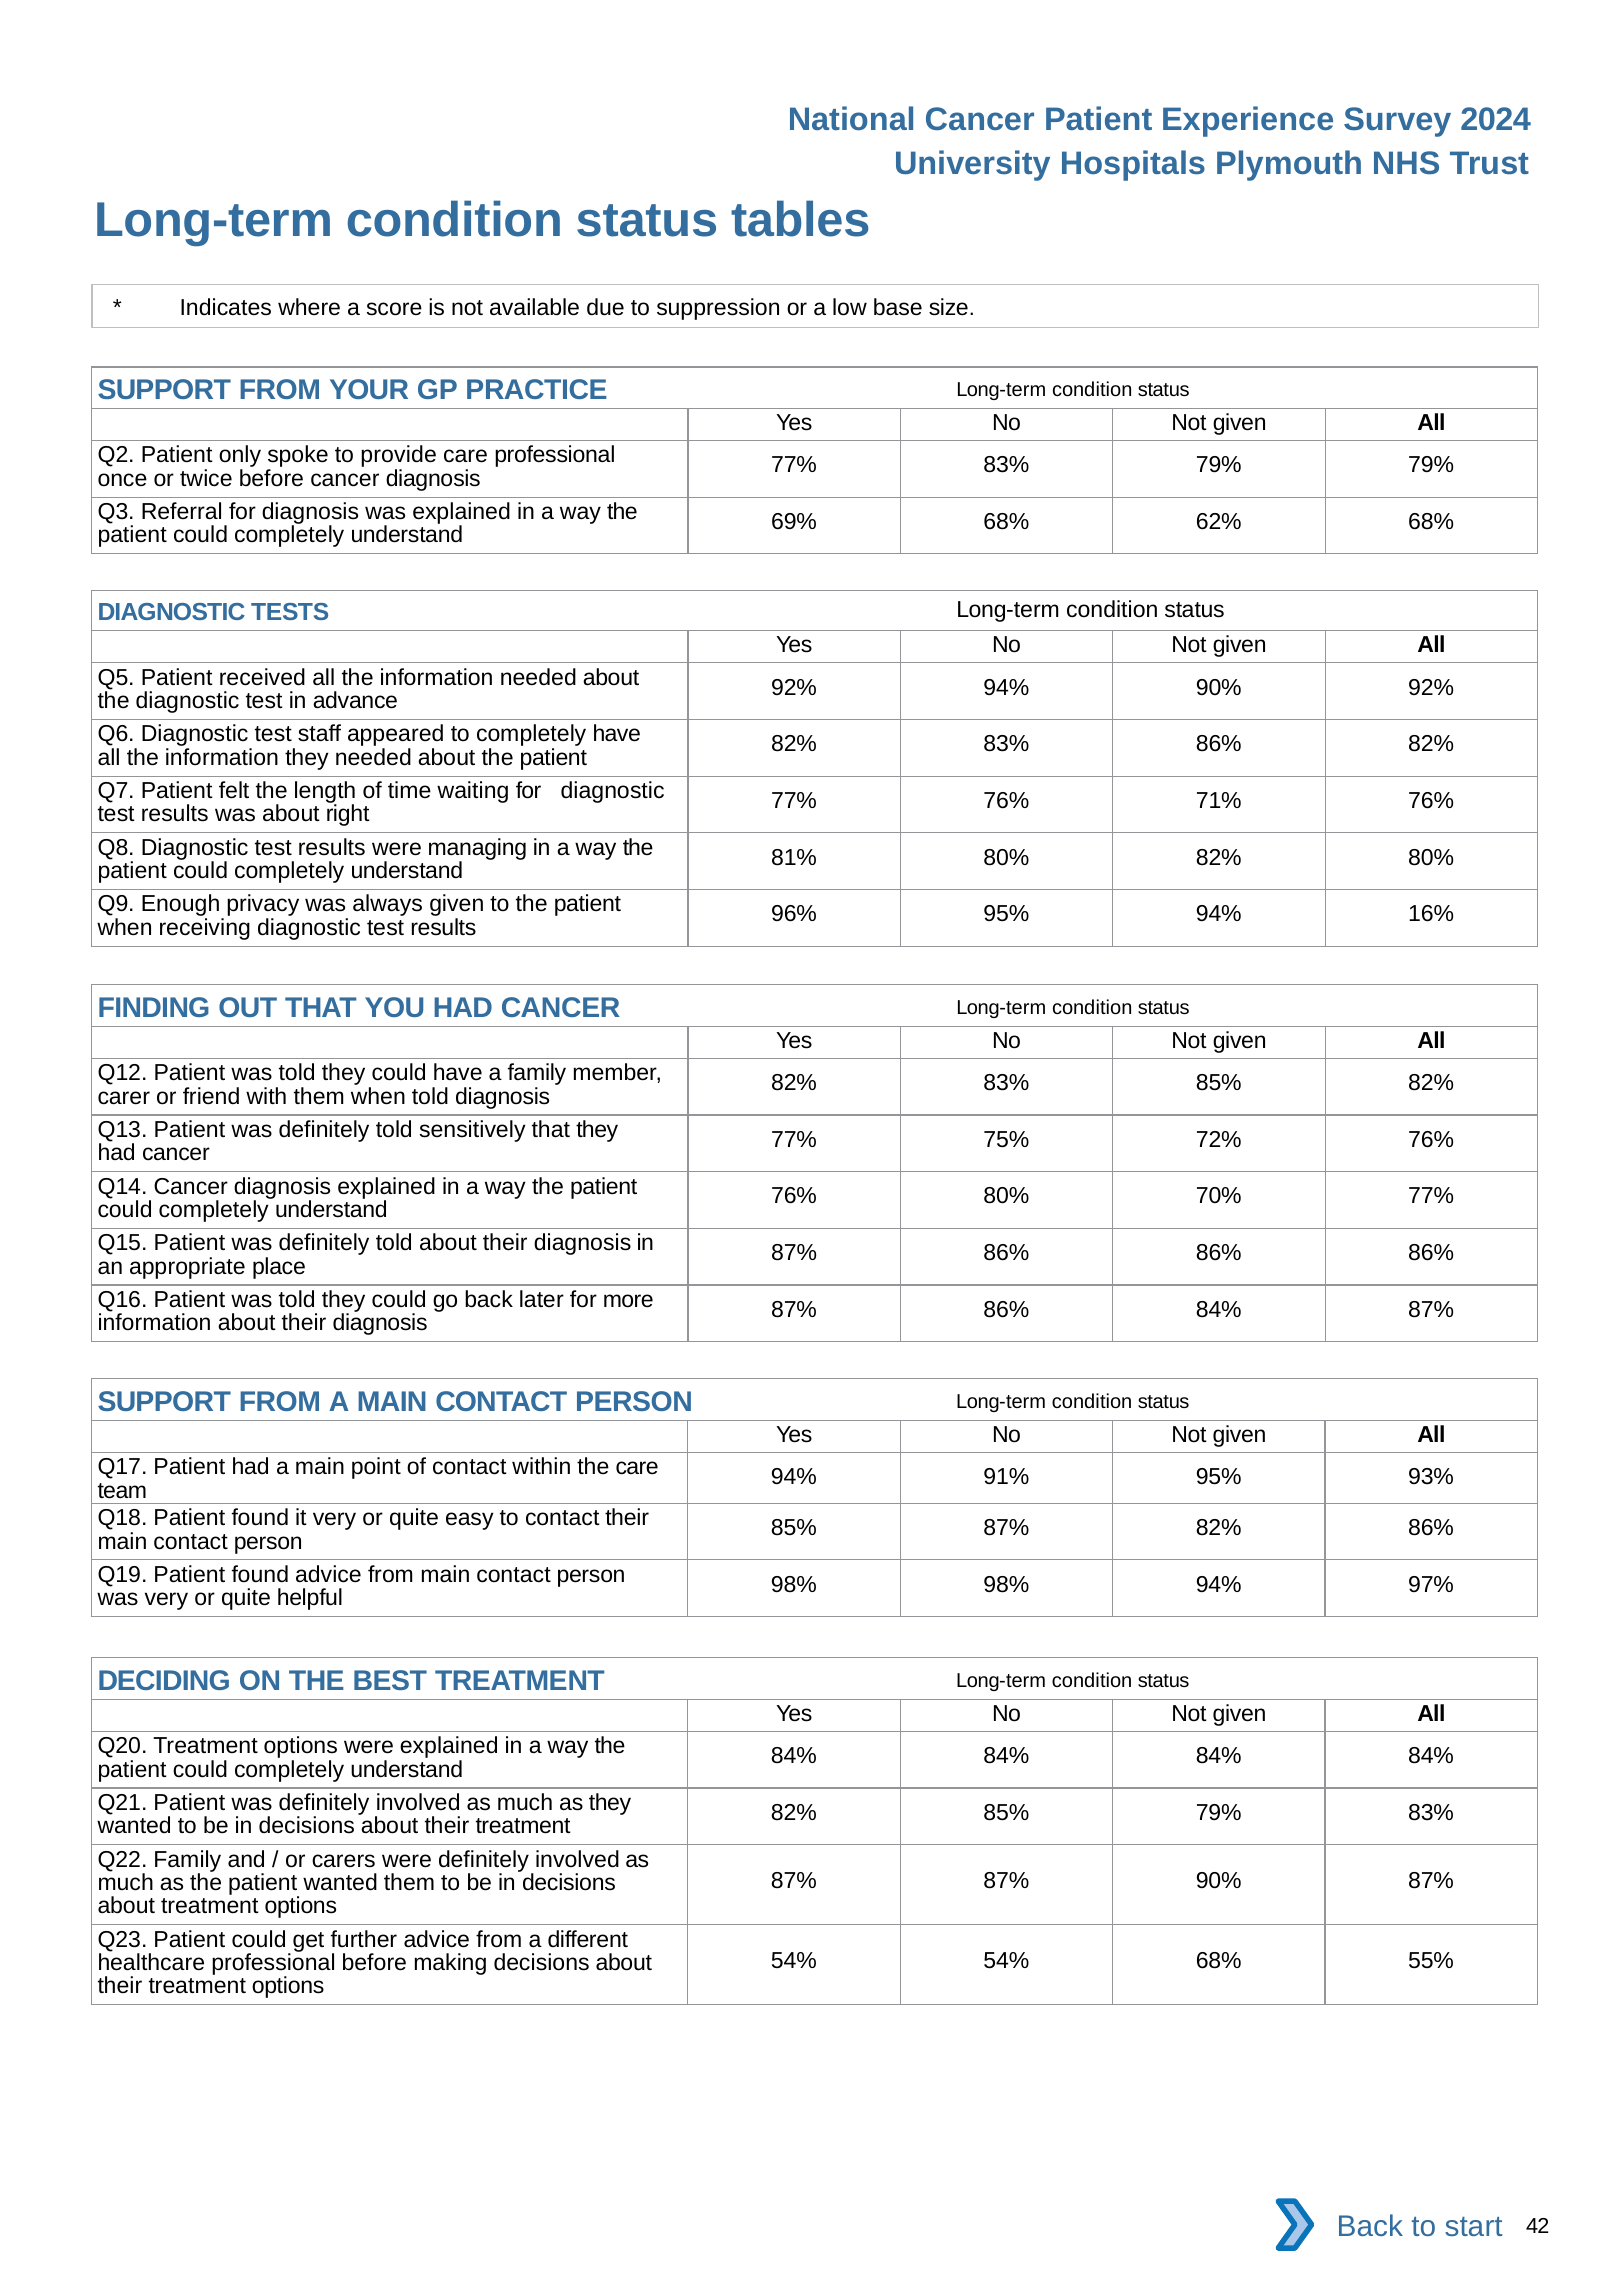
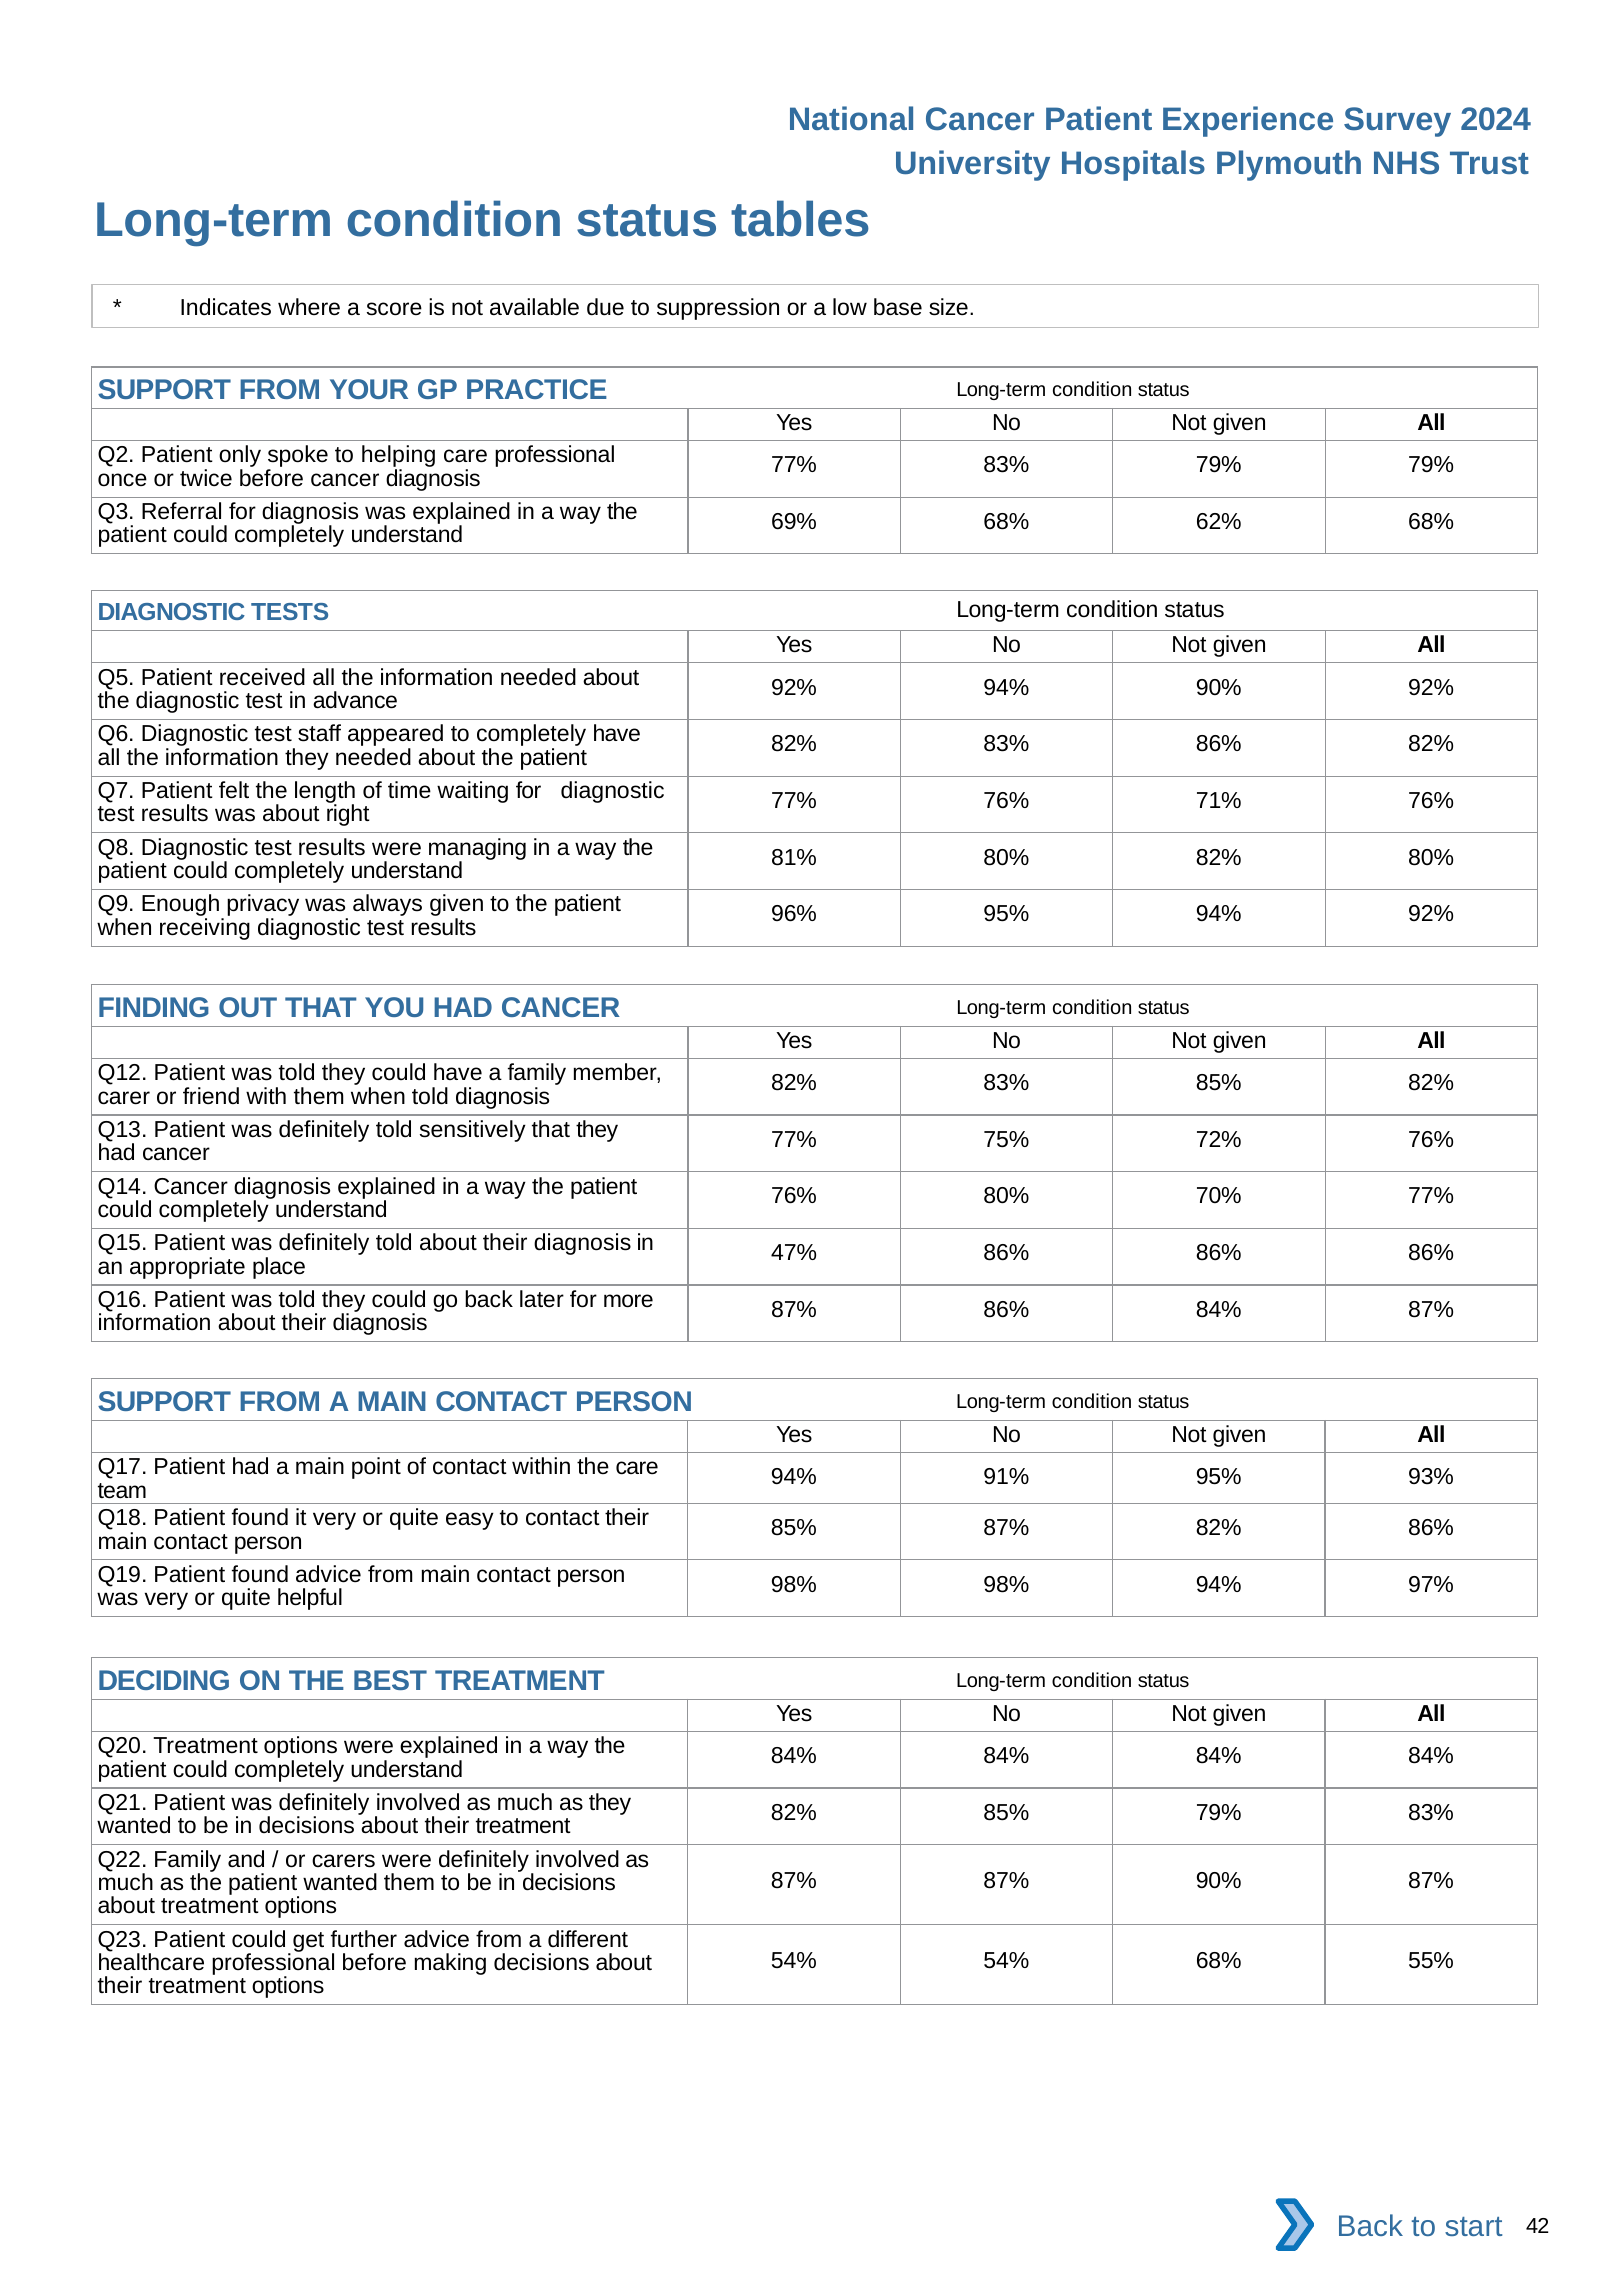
provide: provide -> helping (399, 455)
94% 16%: 16% -> 92% (1431, 914)
87%: 87% -> 47% (794, 1253)
